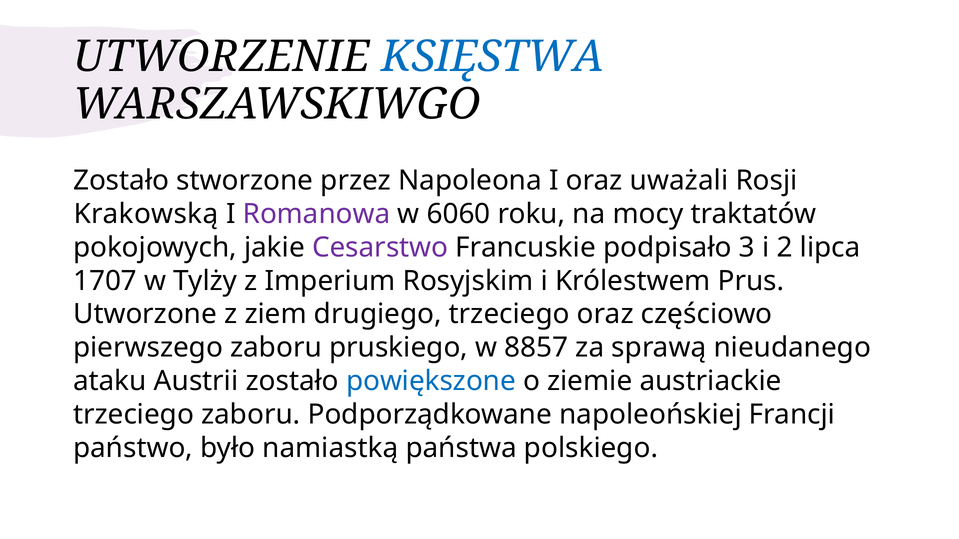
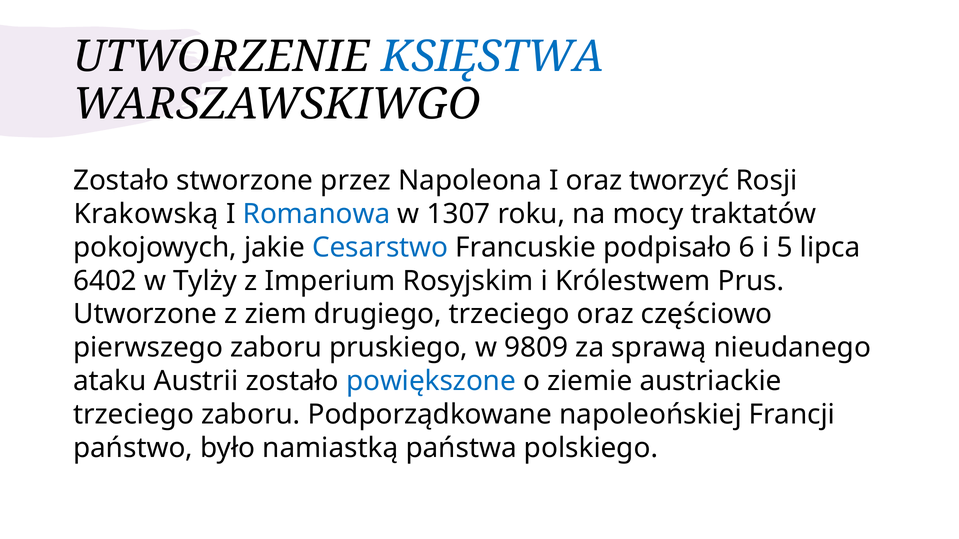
uważali: uważali -> tworzyć (679, 181)
Romanowa colour: purple -> blue (316, 214)
6060: 6060 -> 1307 (459, 214)
Cesarstwo colour: purple -> blue (380, 248)
3: 3 -> 6 (747, 248)
2: 2 -> 5 (785, 248)
1707: 1707 -> 6402 (105, 281)
8857: 8857 -> 9809 (536, 348)
